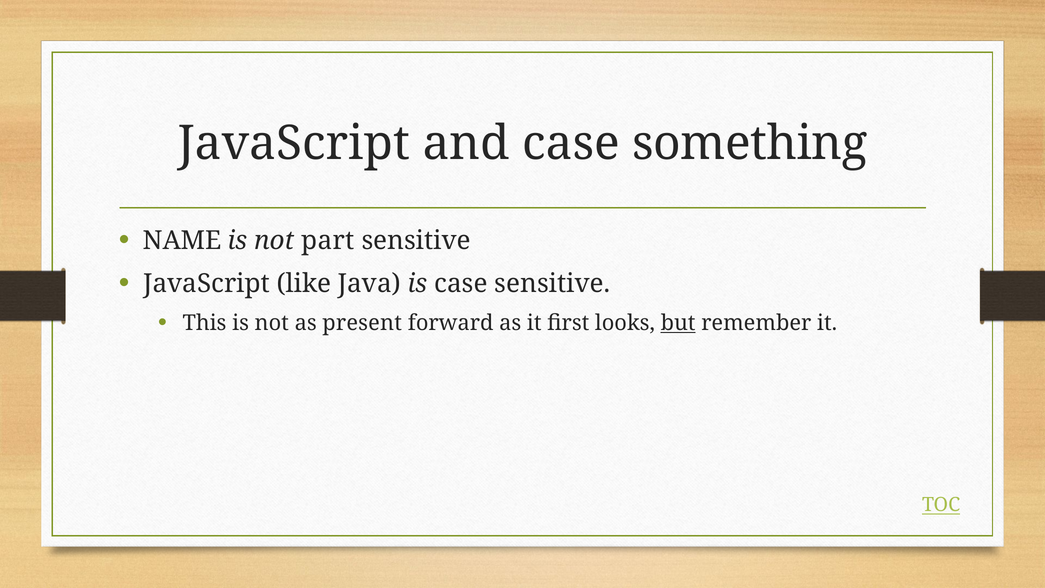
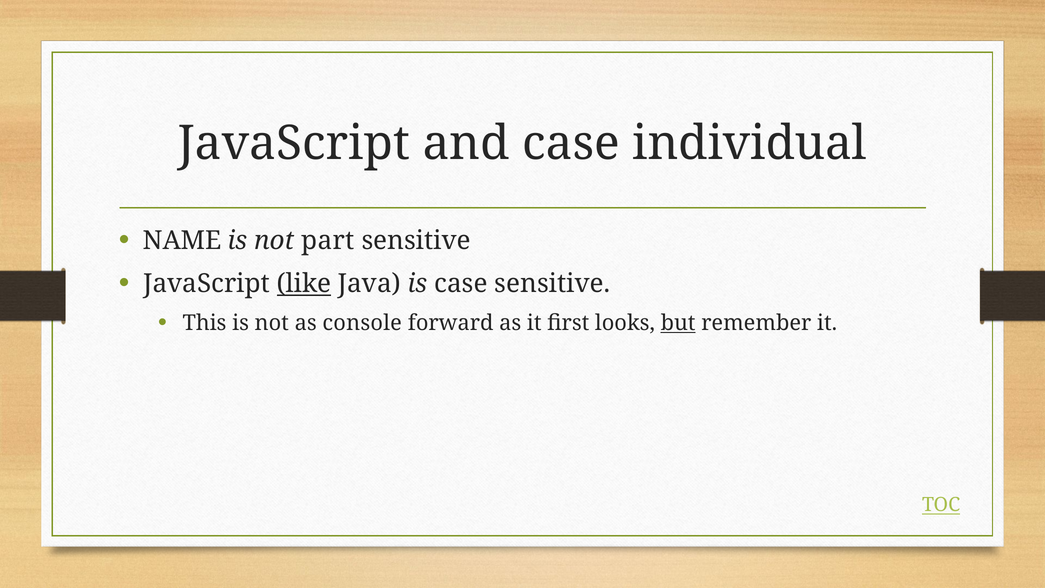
something: something -> individual (750, 143)
like underline: none -> present (304, 284)
present: present -> console (362, 323)
